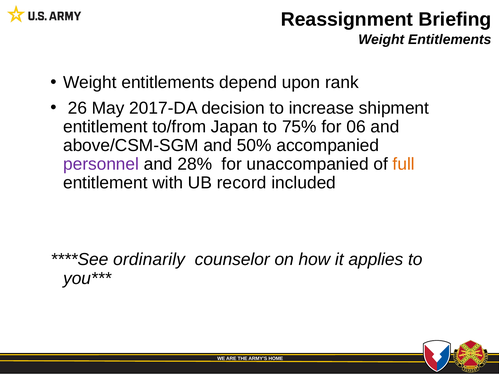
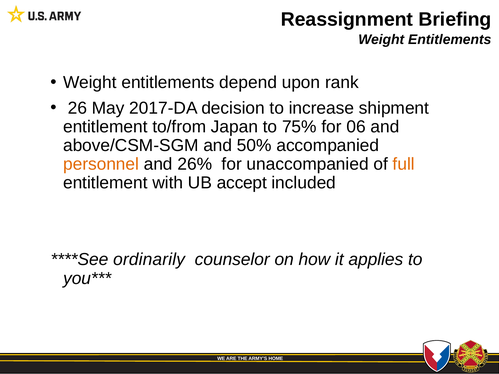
personnel colour: purple -> orange (101, 164)
28%: 28% -> 26% (195, 164)
record: record -> accept (242, 183)
